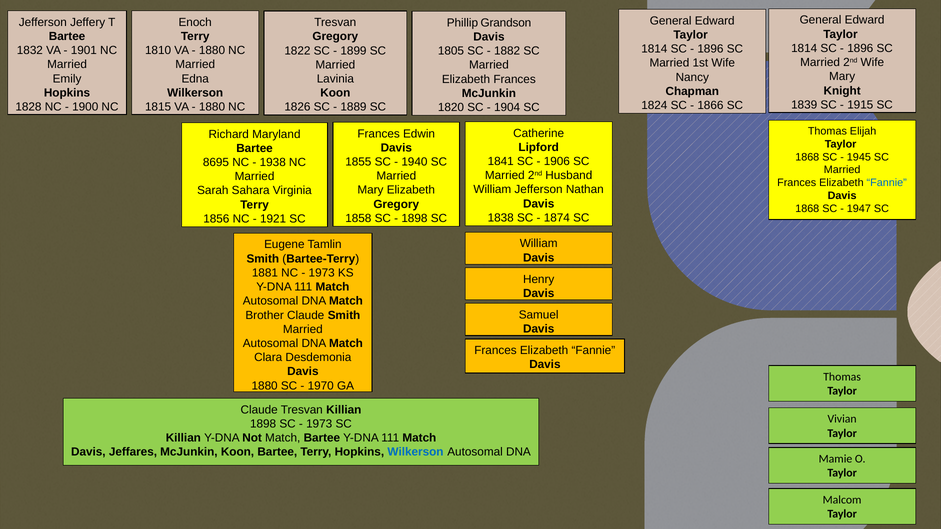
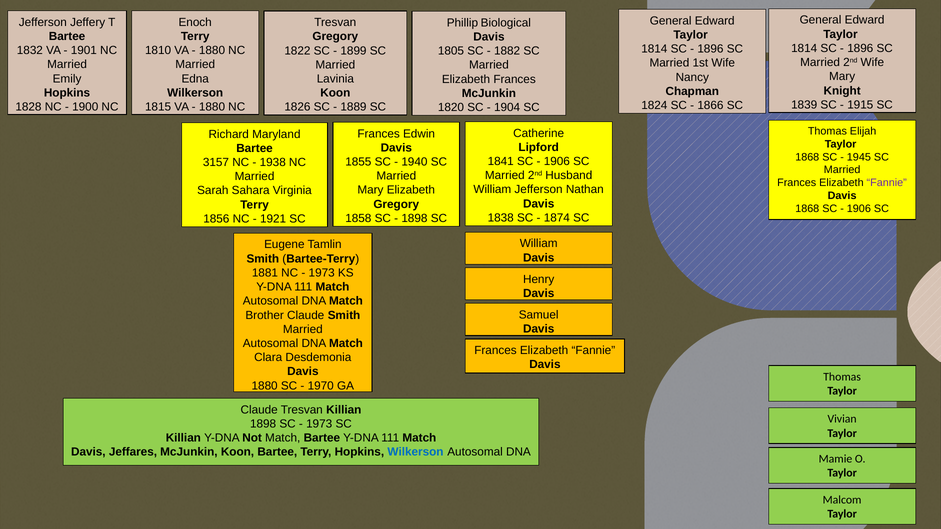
Grandson: Grandson -> Biological (506, 23)
8695: 8695 -> 3157 (216, 162)
Fannie colour: blue -> purple (887, 183)
1947: 1947 -> 1906 (859, 209)
